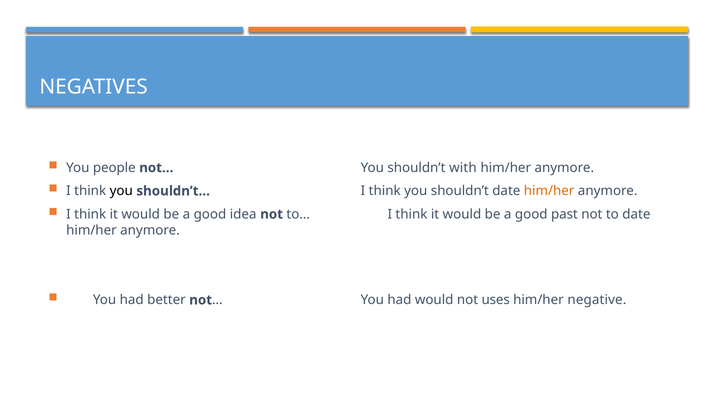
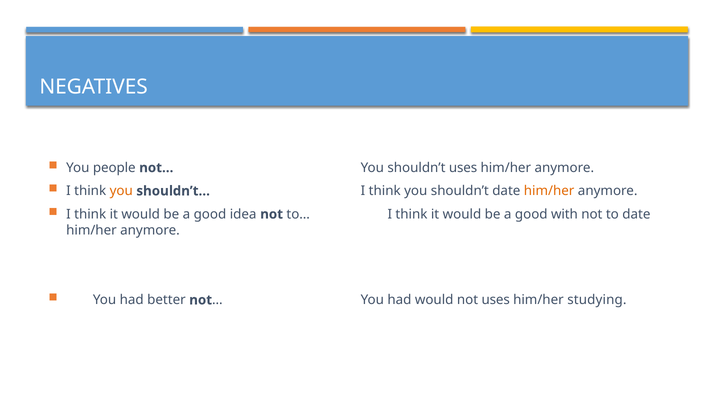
shouldn’t with: with -> uses (463, 168)
you colour: black -> orange (121, 191)
past: past -> with (564, 214)
negative: negative -> studying (597, 300)
